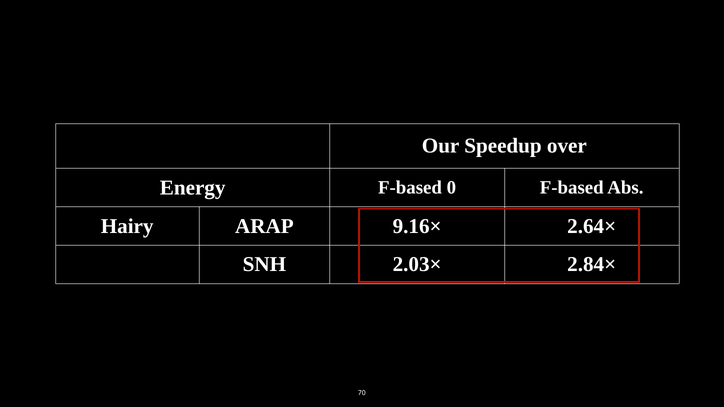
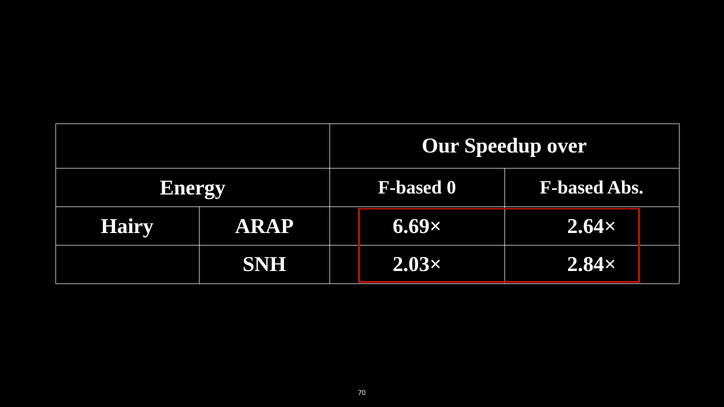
9.16×: 9.16× -> 6.69× (417, 226)
